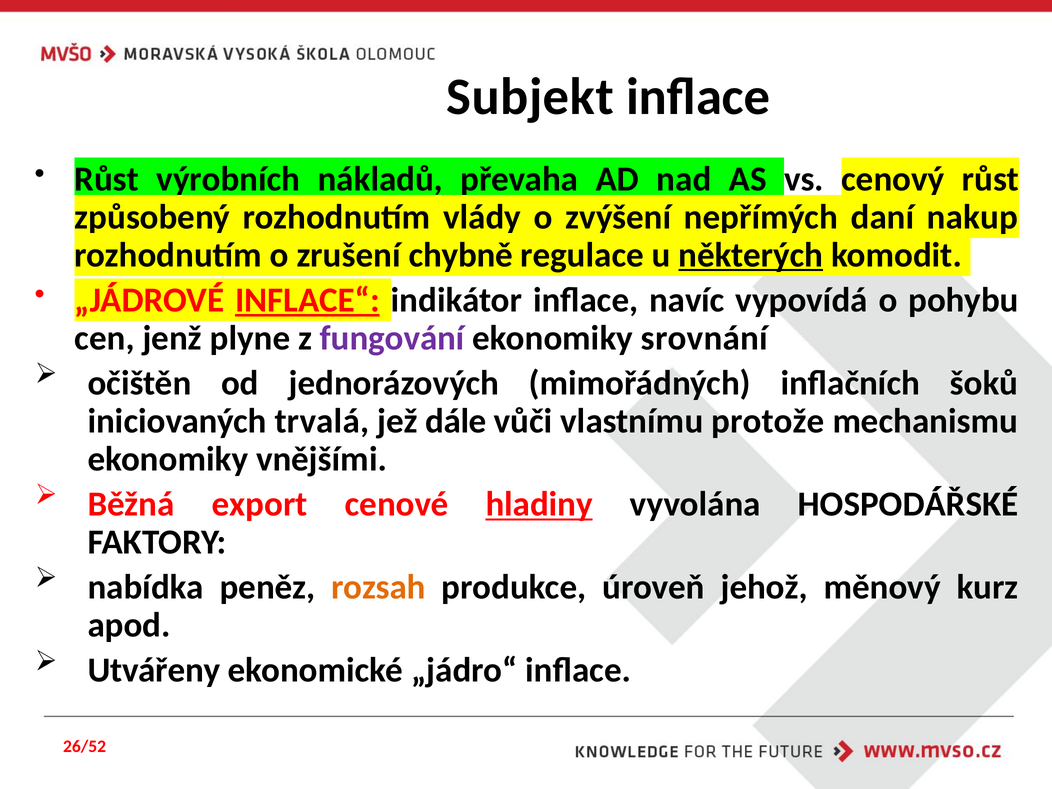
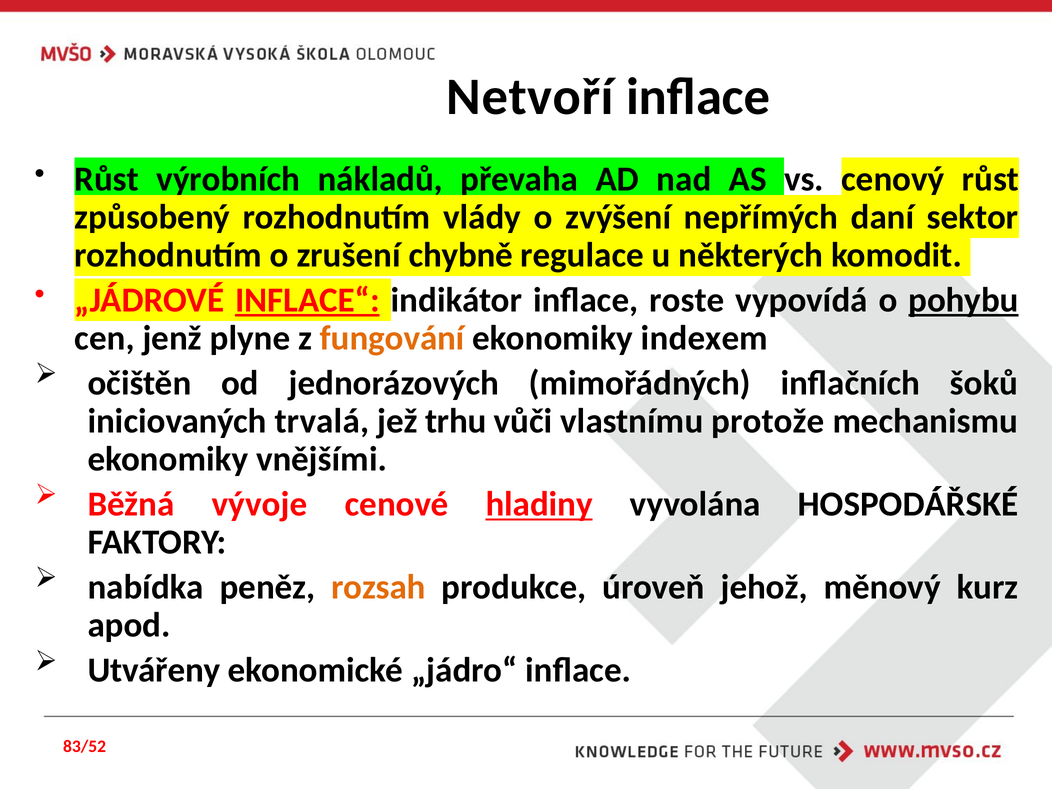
Subjekt: Subjekt -> Netvoří (530, 97)
nakup: nakup -> sektor (973, 217)
některých underline: present -> none (751, 255)
navíc: navíc -> roste (687, 300)
pohybu underline: none -> present (963, 300)
fungování colour: purple -> orange (392, 338)
srovnání: srovnání -> indexem (704, 338)
dále: dále -> trhu (456, 421)
export: export -> vývoje (260, 504)
26/52: 26/52 -> 83/52 (85, 746)
